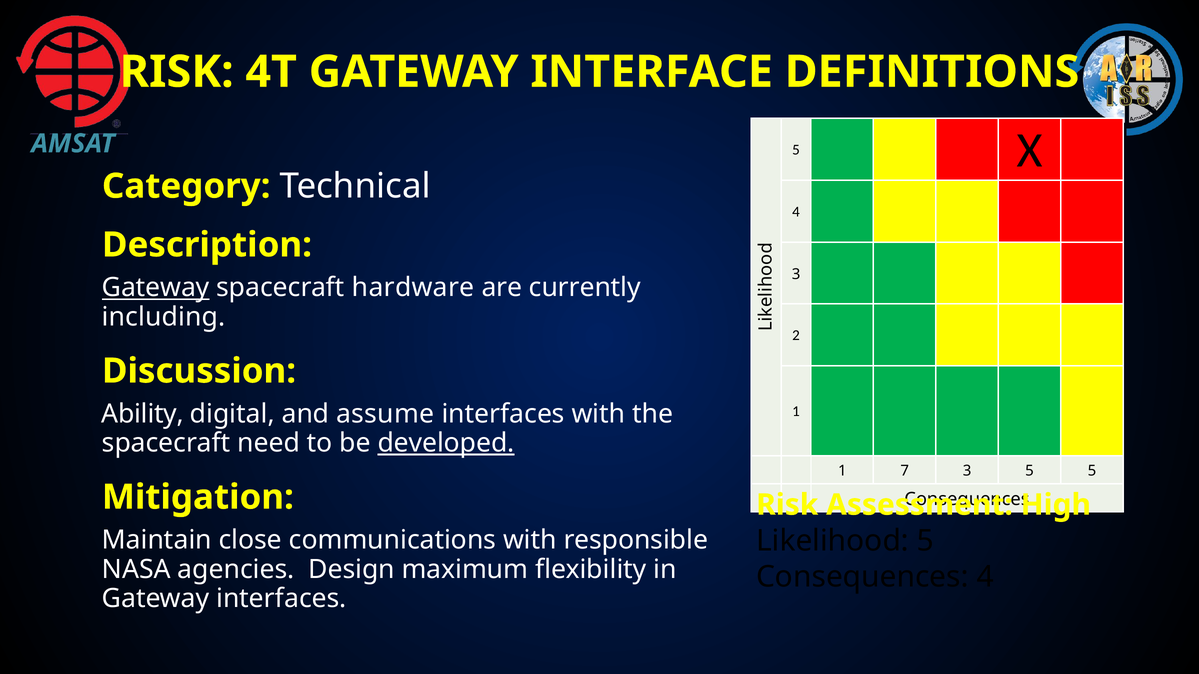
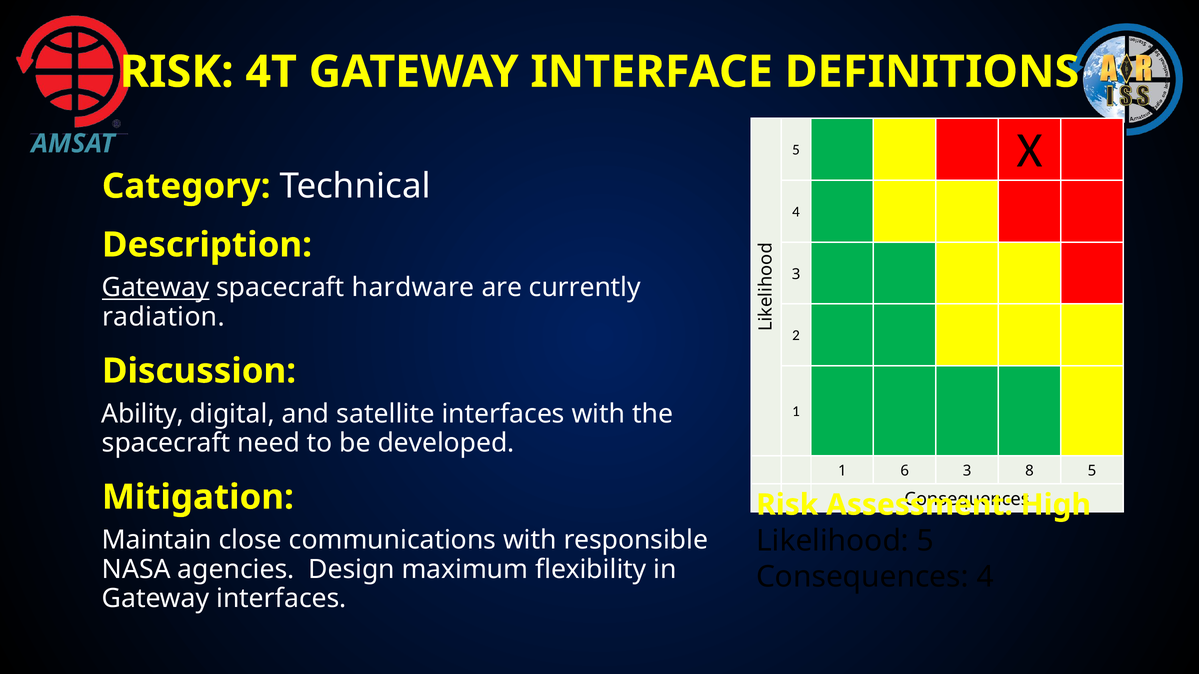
including: including -> radiation (163, 317)
assume: assume -> satellite (385, 414)
developed underline: present -> none (446, 443)
7: 7 -> 6 (905, 471)
3 5: 5 -> 8 (1030, 471)
